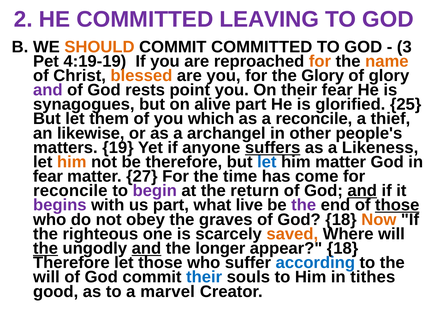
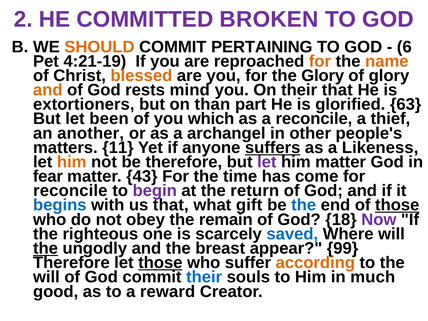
LEAVING: LEAVING -> BROKEN (269, 19)
COMMIT COMMITTED: COMMITTED -> PERTAINING (262, 47)
3: 3 -> 6 (404, 47)
4:19-19: 4:19-19 -> 4:21-19 (95, 61)
and colour: purple -> orange (48, 90)
point: point -> mind (190, 90)
their fear: fear -> that (337, 90)
synagogues: synagogues -> extortioners (84, 104)
alive: alive -> than (212, 104)
25: 25 -> 63 (406, 104)
them: them -> been (109, 119)
likewise: likewise -> another (91, 133)
19: 19 -> 11 (118, 148)
let colour: blue -> purple (267, 162)
27: 27 -> 43 (142, 176)
and underline: present -> none (362, 191)
begins colour: purple -> blue (60, 205)
us part: part -> that (171, 205)
live: live -> gift (249, 205)
the colour: purple -> blue (304, 205)
graves: graves -> remain (226, 220)
Now colour: orange -> purple (379, 220)
saved colour: orange -> blue (292, 234)
and underline: present -> none (146, 248)
longer: longer -> breast (220, 248)
appear 18: 18 -> 99 (343, 248)
those underline: none -> present (160, 263)
according colour: blue -> orange (315, 263)
tithes: tithes -> much (373, 277)
marvel: marvel -> reward (168, 292)
